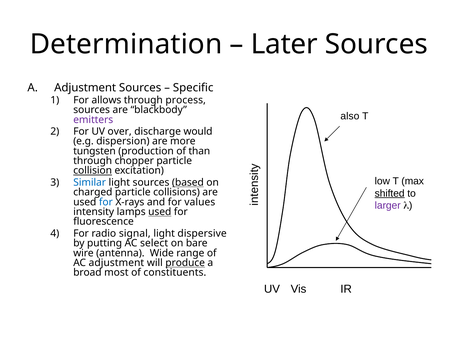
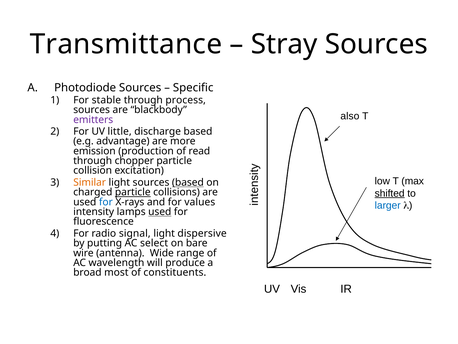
Determination: Determination -> Transmittance (126, 44)
Later: Later -> Stray (284, 44)
A Adjustment: Adjustment -> Photodiode (85, 87)
allows: allows -> stable (106, 100)
over: over -> little (120, 131)
discharge would: would -> based (198, 131)
dispersion: dispersion -> advantage (123, 141)
tungsten: tungsten -> emission (94, 151)
than: than -> read (199, 151)
collision underline: present -> none (93, 170)
Similar colour: blue -> orange (90, 182)
particle underline: none -> present (133, 192)
larger colour: purple -> blue (388, 205)
AC adjustment: adjustment -> wavelength (116, 262)
produce underline: present -> none (185, 262)
